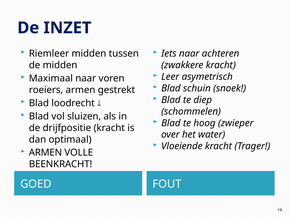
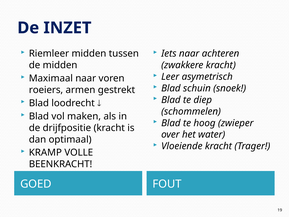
sluizen: sluizen -> maken (84, 116)
ARMEN: ARMEN -> KRAMP (45, 152)
